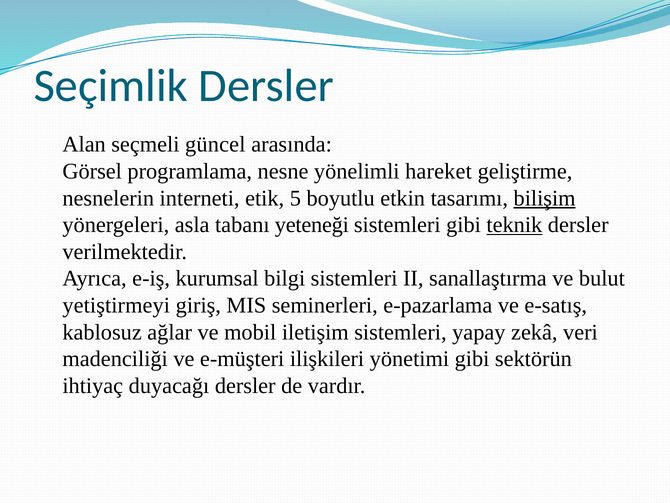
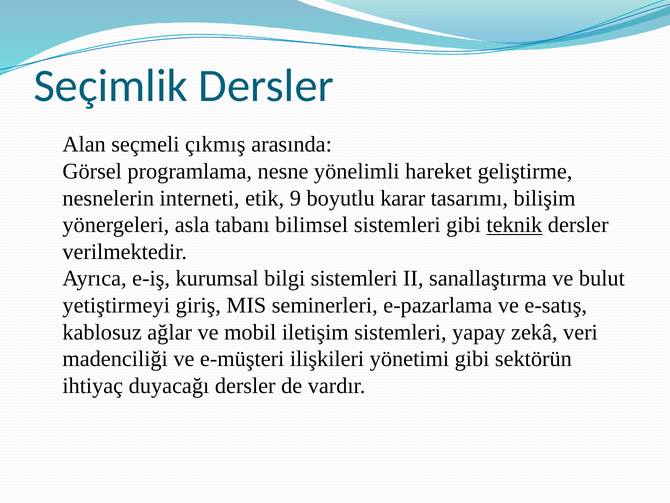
güncel: güncel -> çıkmış (215, 144)
5: 5 -> 9 (295, 198)
etkin: etkin -> karar (403, 198)
bilişim underline: present -> none (545, 198)
yeteneği: yeteneği -> bilimsel (312, 225)
